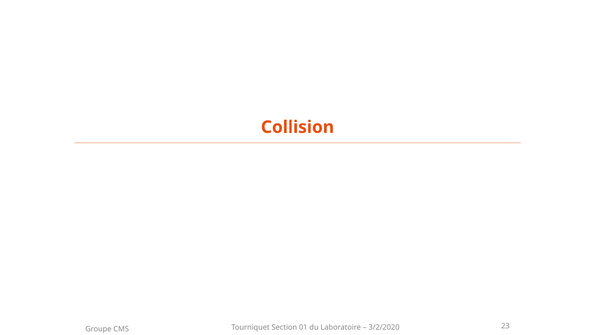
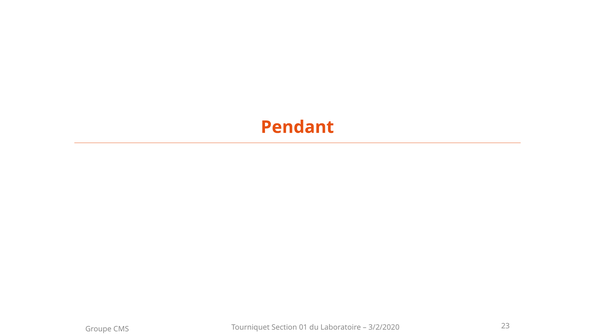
Collision: Collision -> Pendant (297, 127)
